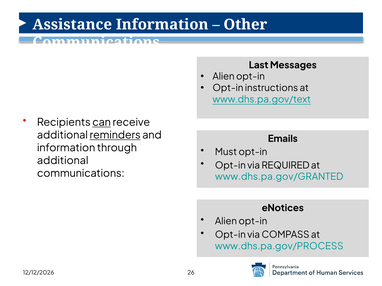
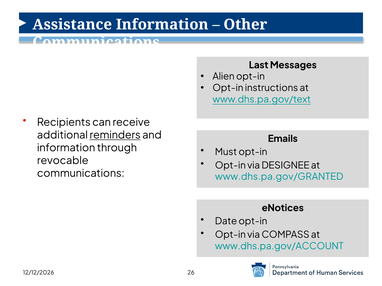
can underline: present -> none (102, 123)
additional: additional -> revocable (63, 161)
REQUIRED: REQUIRED -> DESIGNEE (286, 166)
Alien: Alien -> Date (226, 222)
www.dhs.pa.gov/PROCESS: www.dhs.pa.gov/PROCESS -> www.dhs.pa.gov/ACCOUNT (279, 247)
